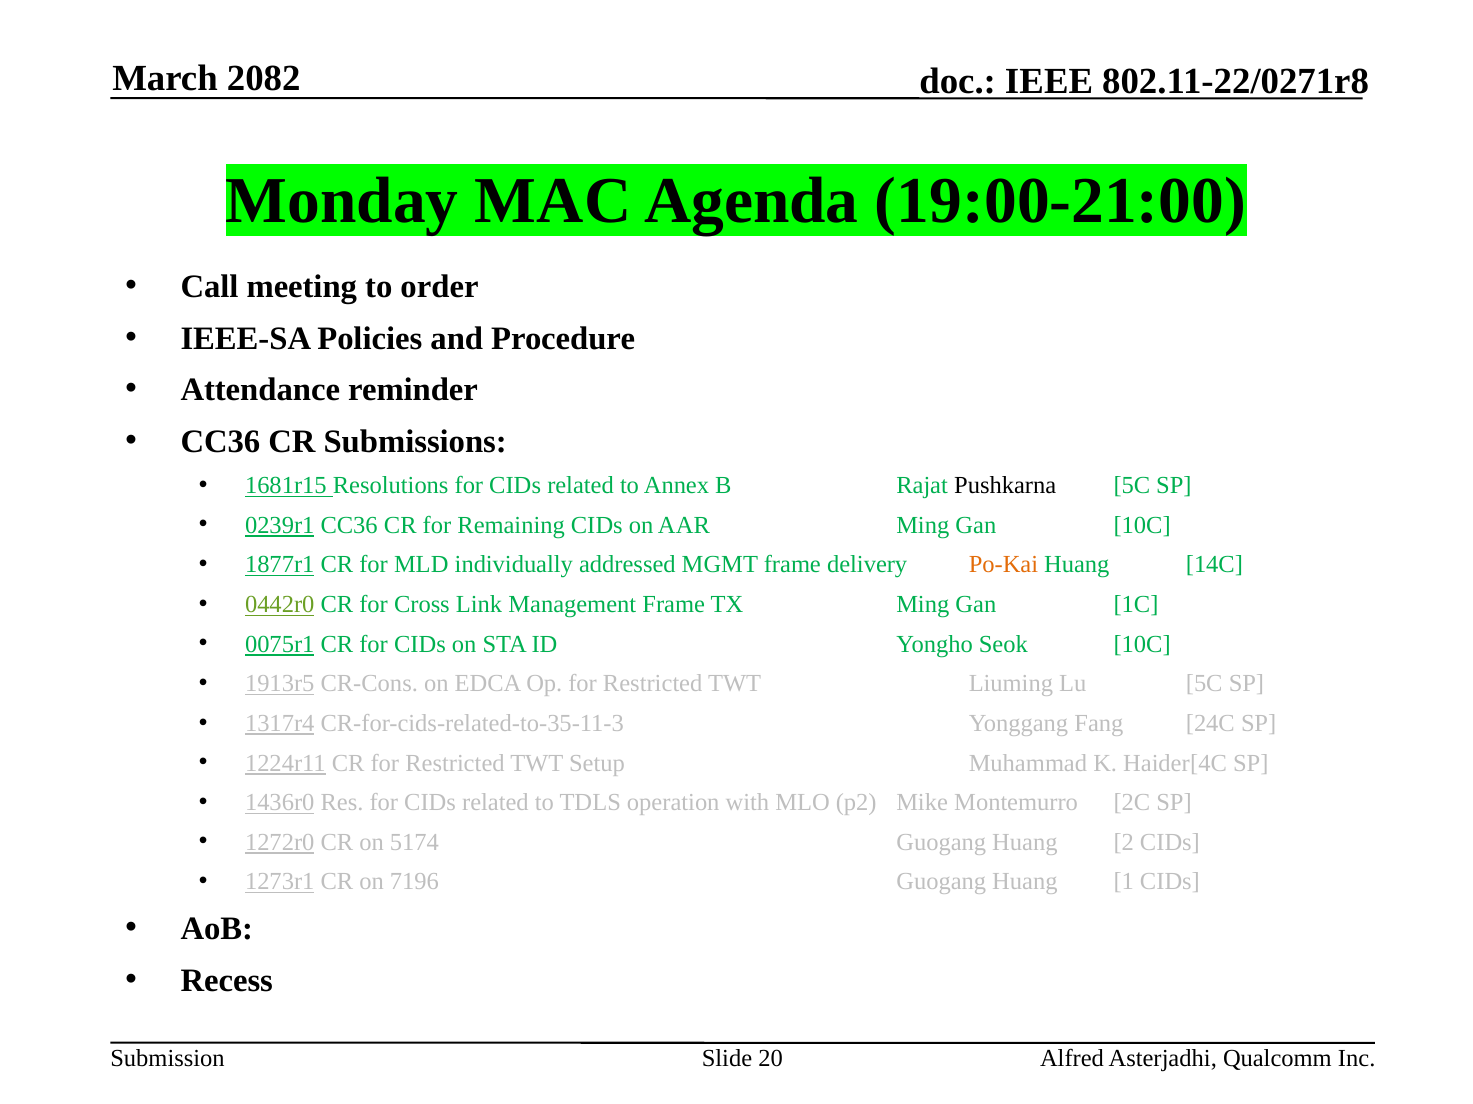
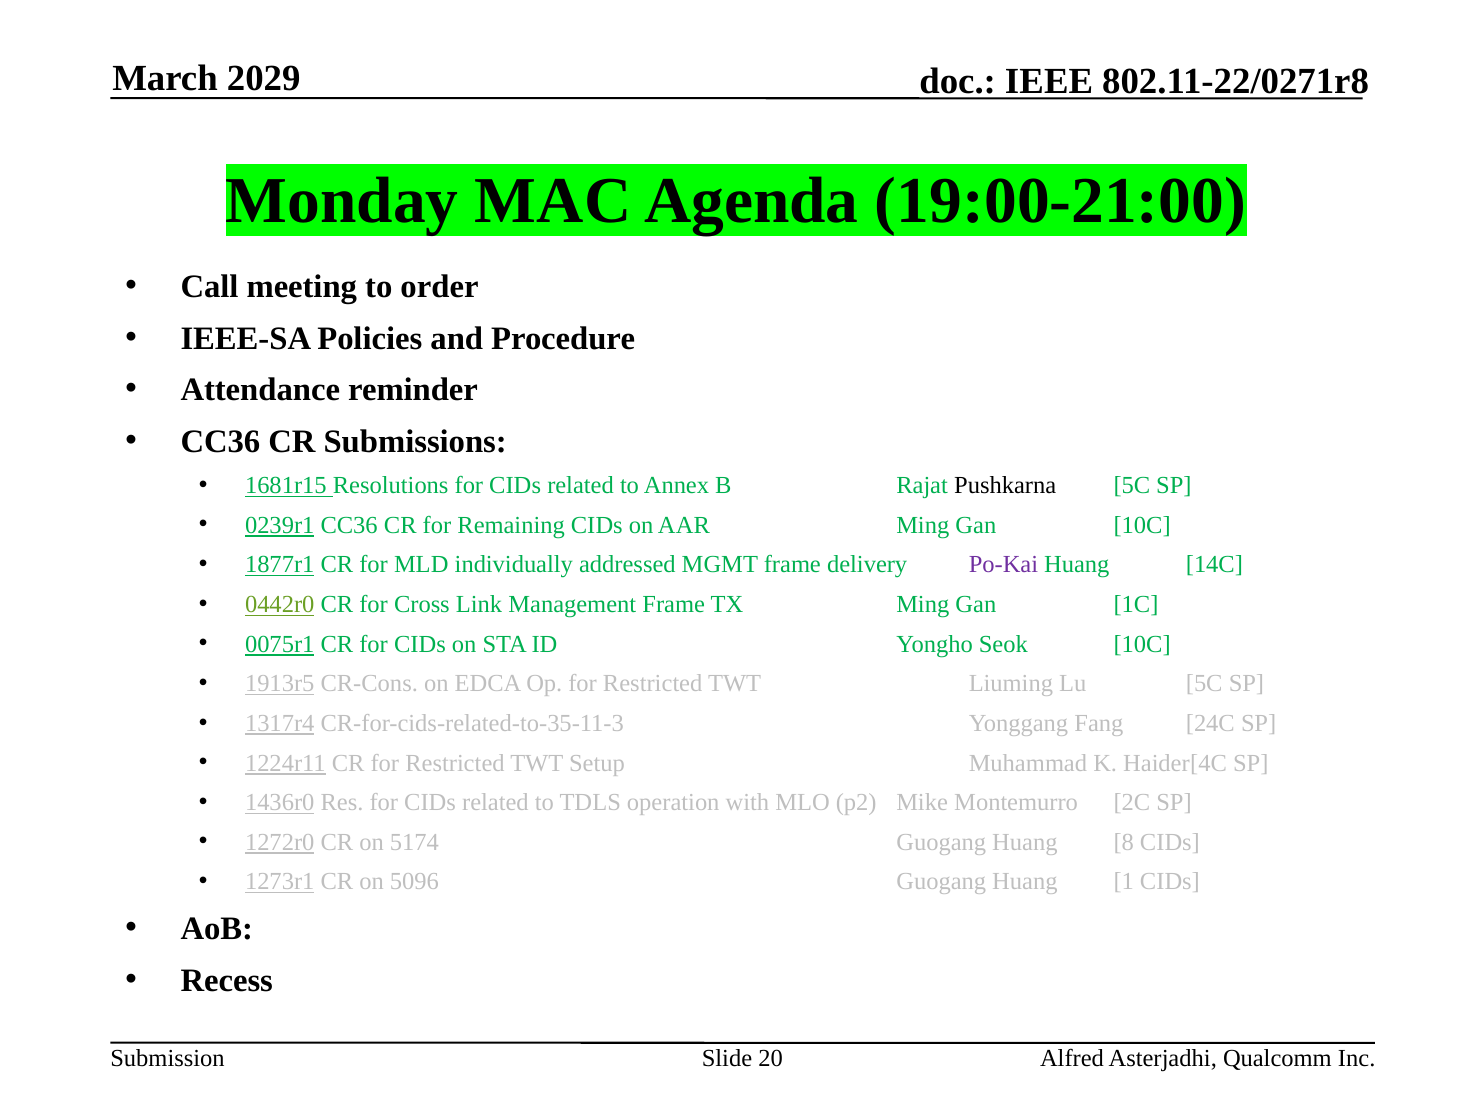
2082: 2082 -> 2029 (264, 78)
Po-Kai colour: orange -> purple (1003, 565)
2: 2 -> 8 (1124, 843)
7196: 7196 -> 5096 (414, 882)
